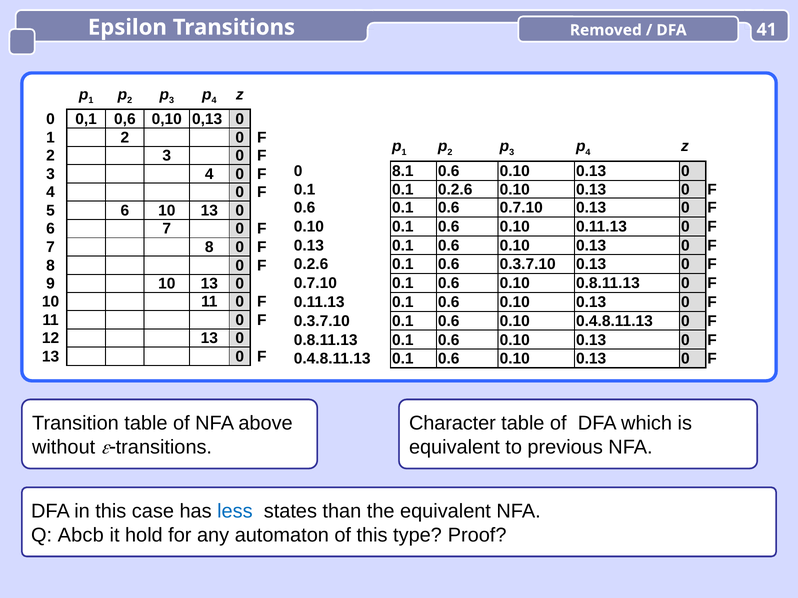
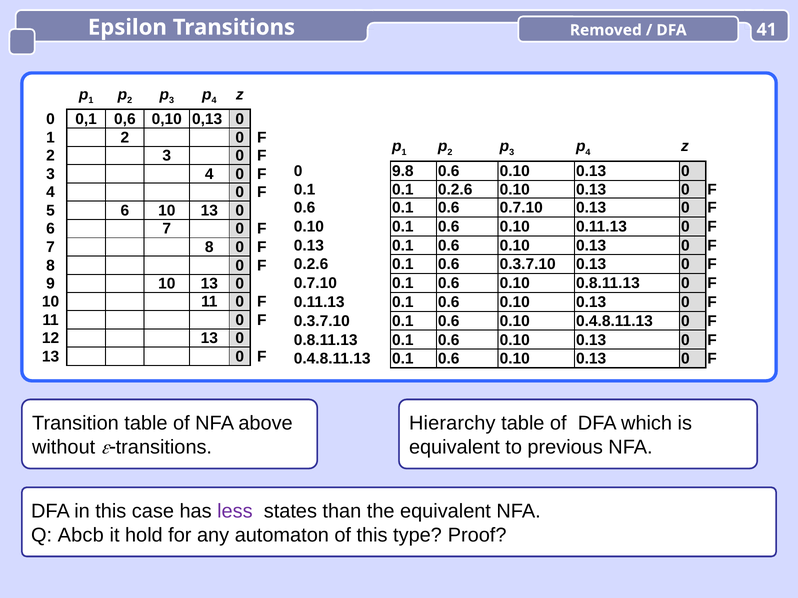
8.1: 8.1 -> 9.8 (403, 171)
Character: Character -> Hierarchy (452, 424)
less colour: blue -> purple (235, 512)
